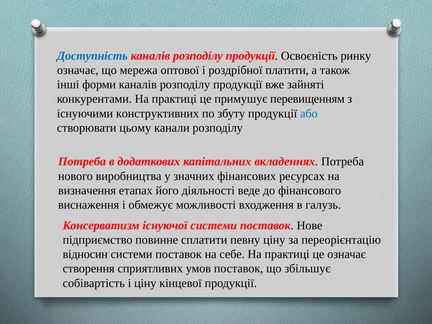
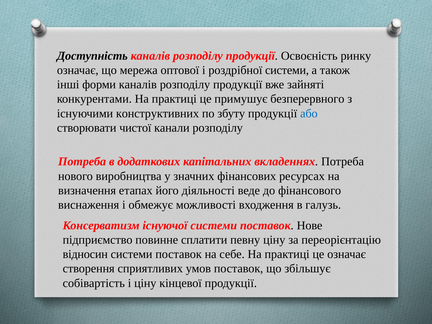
Доступність colour: blue -> black (92, 56)
роздрібної платити: платити -> системи (287, 70)
перевищенням: перевищенням -> безперервного (307, 99)
цьому: цьому -> чистої (135, 128)
